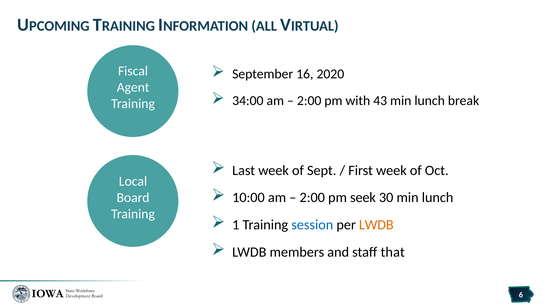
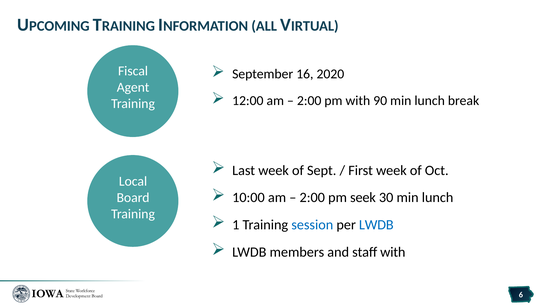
34:00: 34:00 -> 12:00 (248, 101)
43: 43 -> 90 (380, 101)
LWDB colour: orange -> blue (376, 225)
staff that: that -> with (393, 252)
